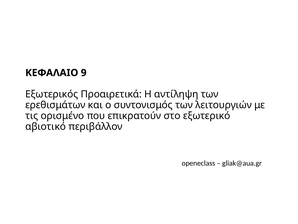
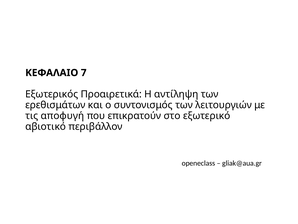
9: 9 -> 7 (84, 73)
ορισμένο: ορισμένο -> αποφυγή (62, 116)
